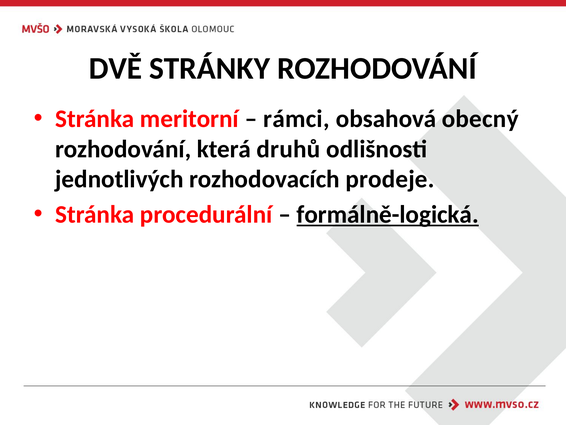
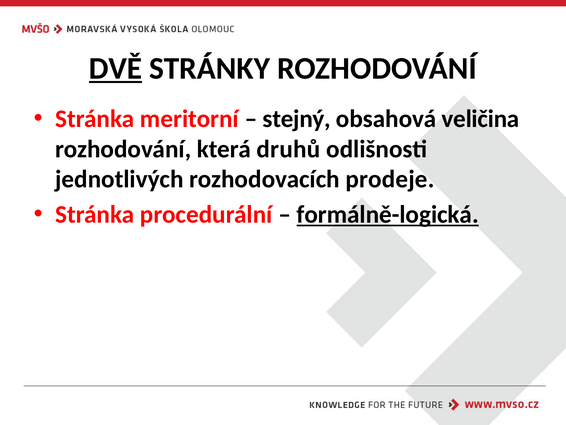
DVĚ underline: none -> present (116, 68)
rámci: rámci -> stejný (297, 119)
obecný: obecný -> veličina (480, 119)
